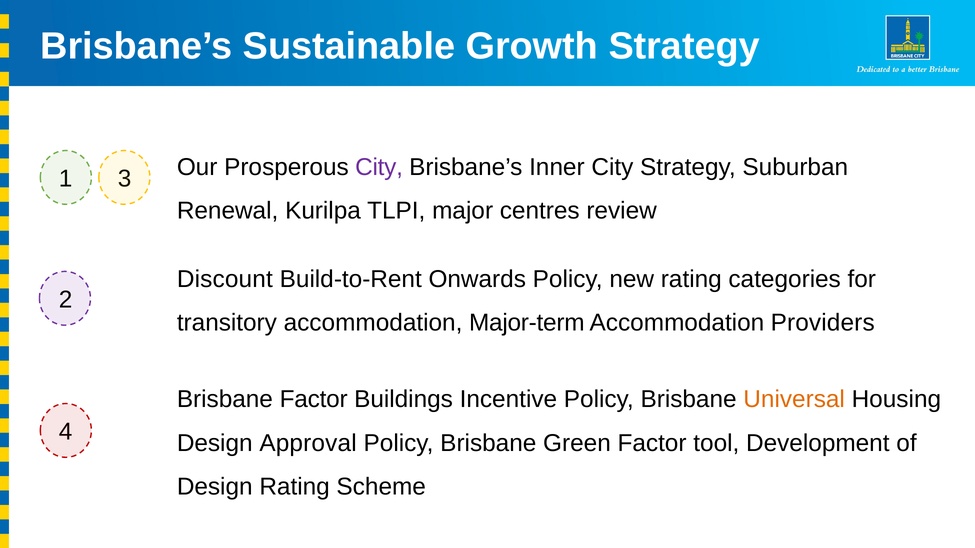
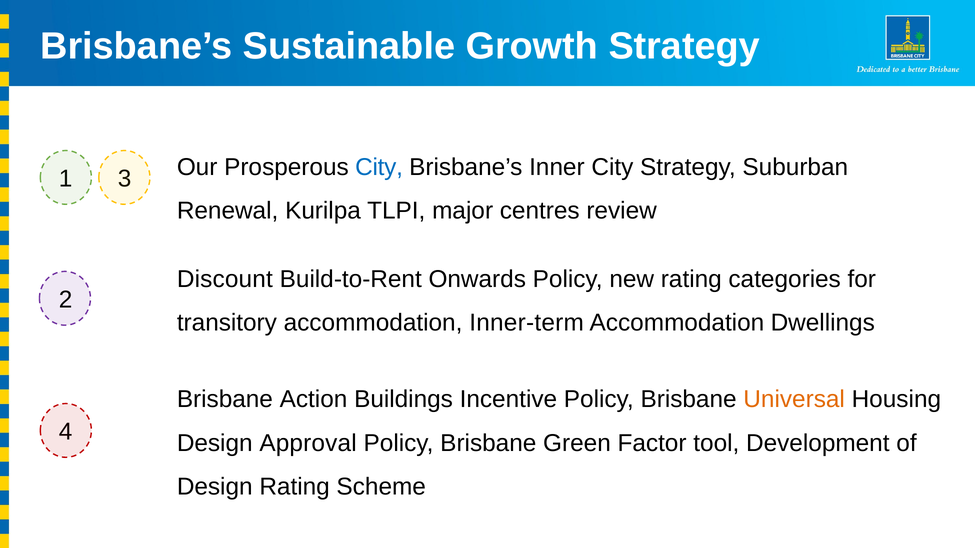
City colour: purple -> blue (379, 167)
Major-term: Major-term -> Inner-term (527, 323)
Providers: Providers -> Dwellings (823, 323)
Brisbane Factor: Factor -> Action (314, 400)
